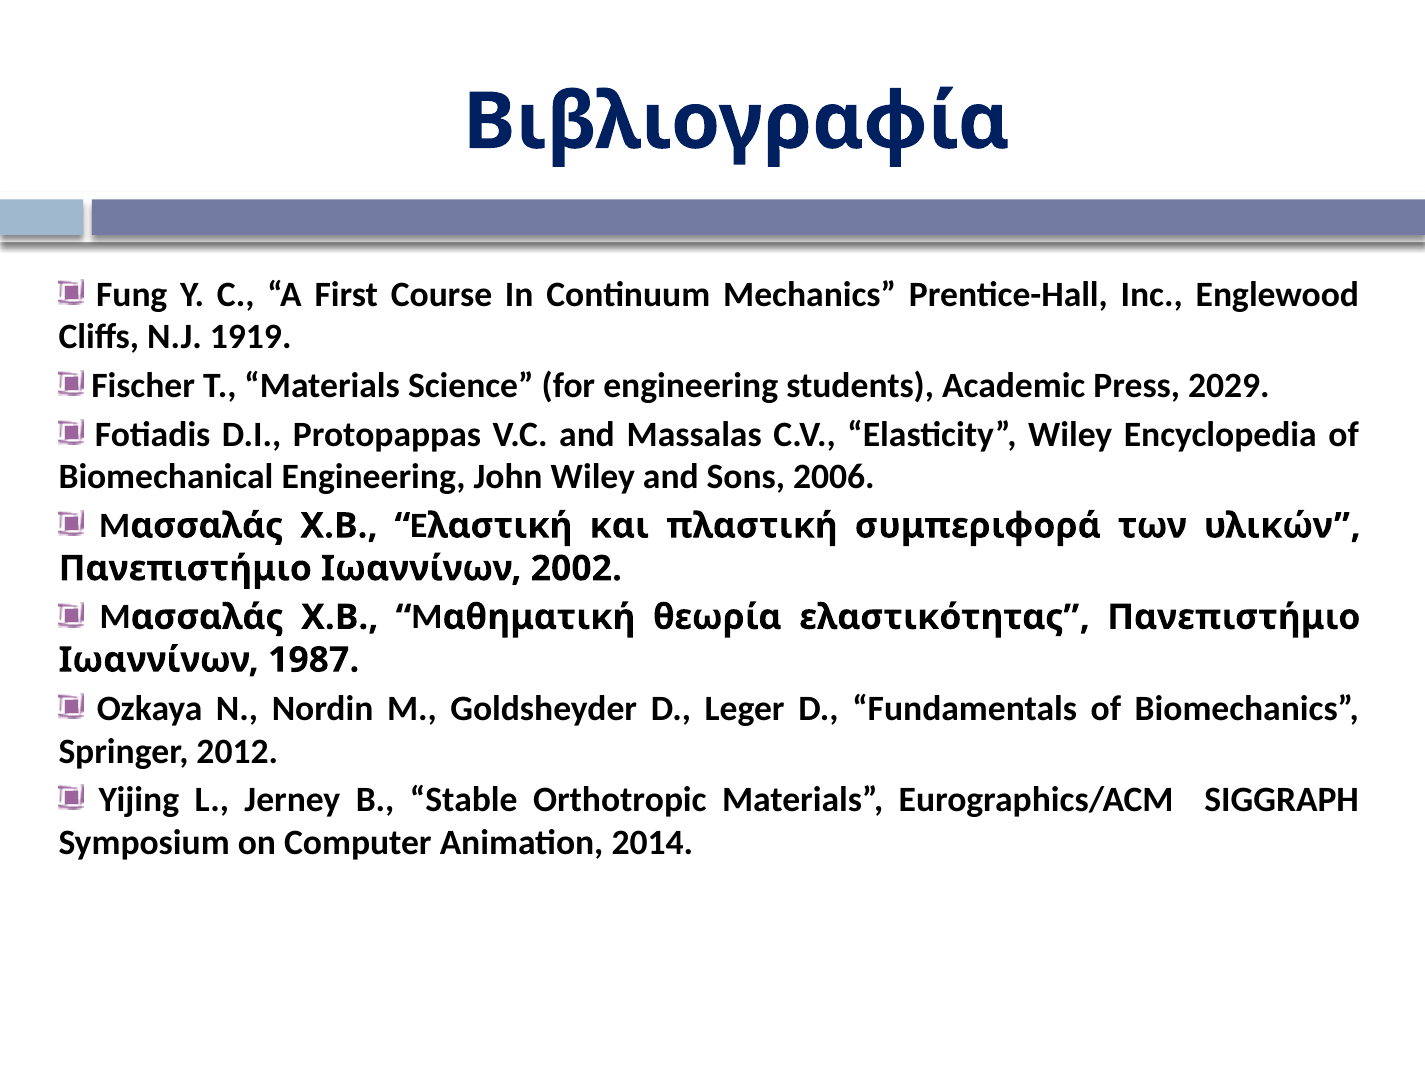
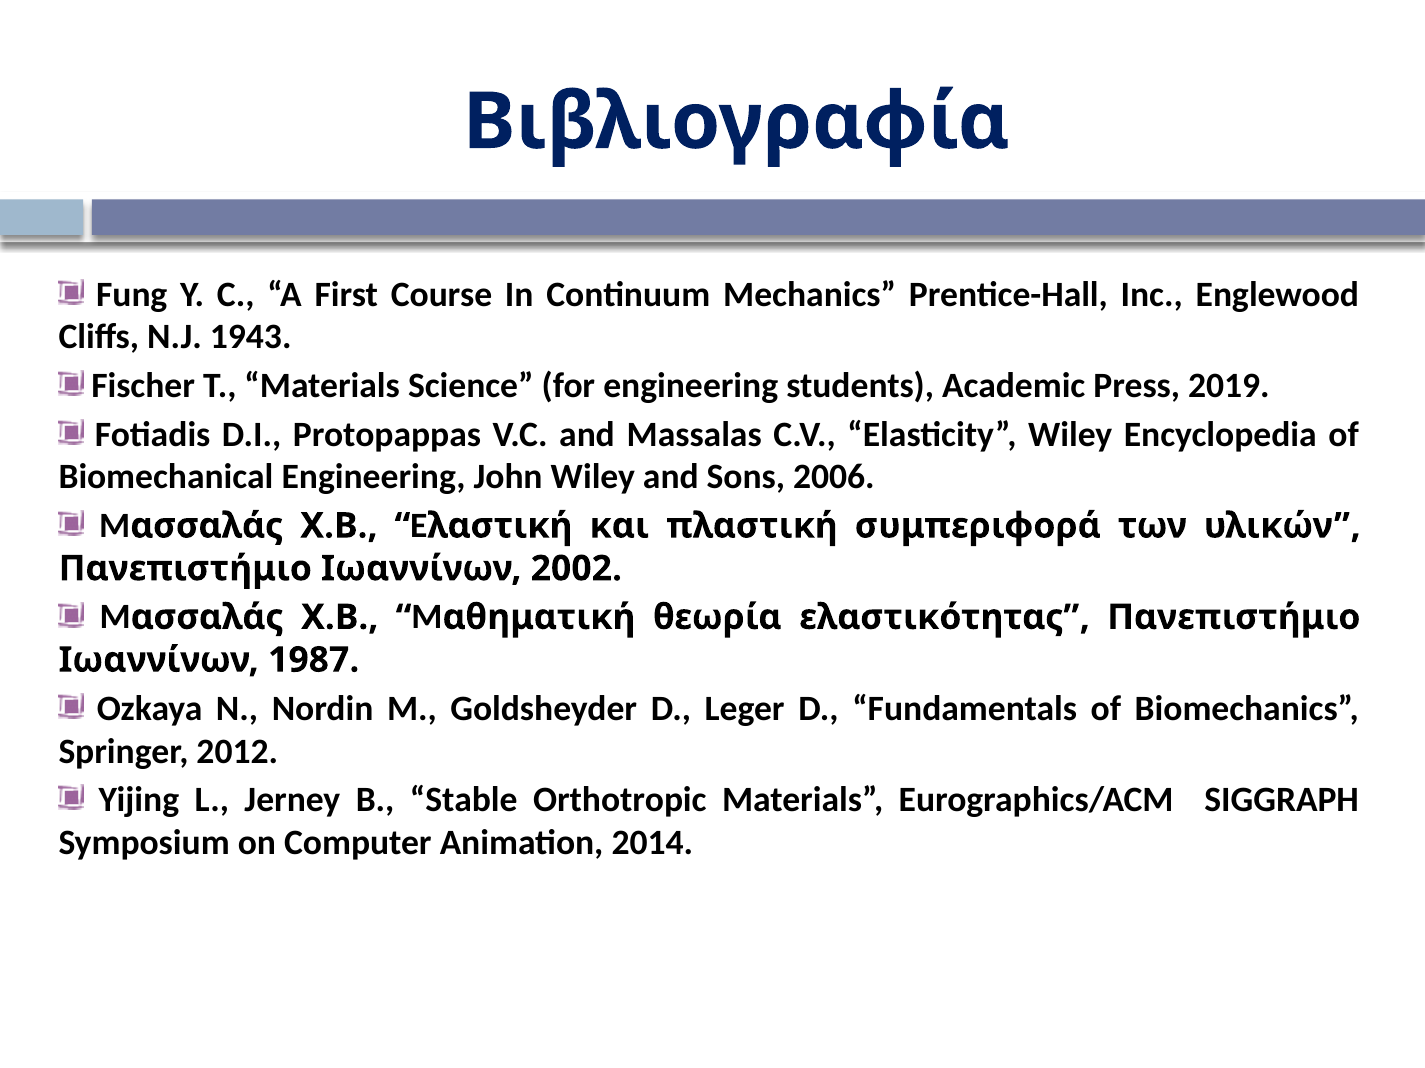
1919: 1919 -> 1943 (251, 337)
2029: 2029 -> 2019 (1229, 386)
